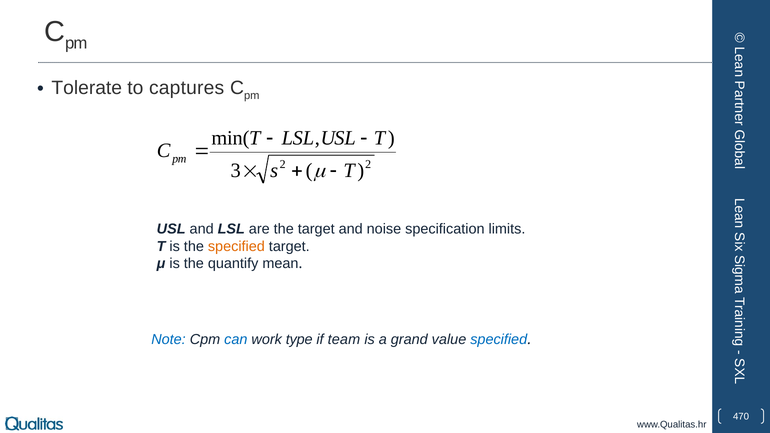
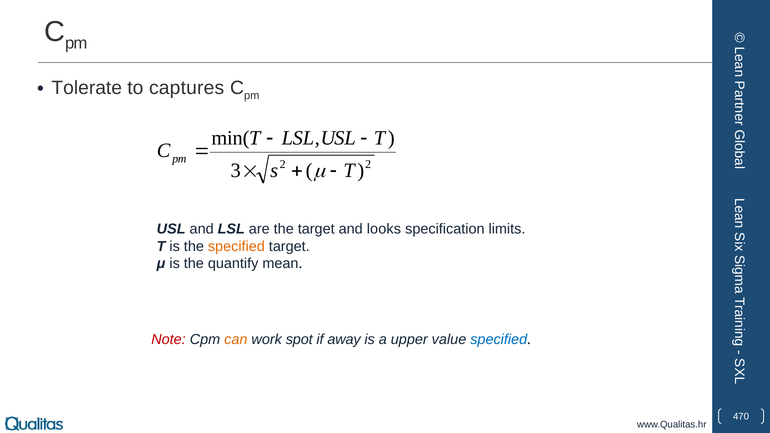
noise: noise -> looks (384, 229)
Note colour: blue -> red (169, 340)
can colour: blue -> orange (236, 340)
type: type -> spot (299, 340)
team: team -> away (344, 340)
grand: grand -> upper (409, 340)
